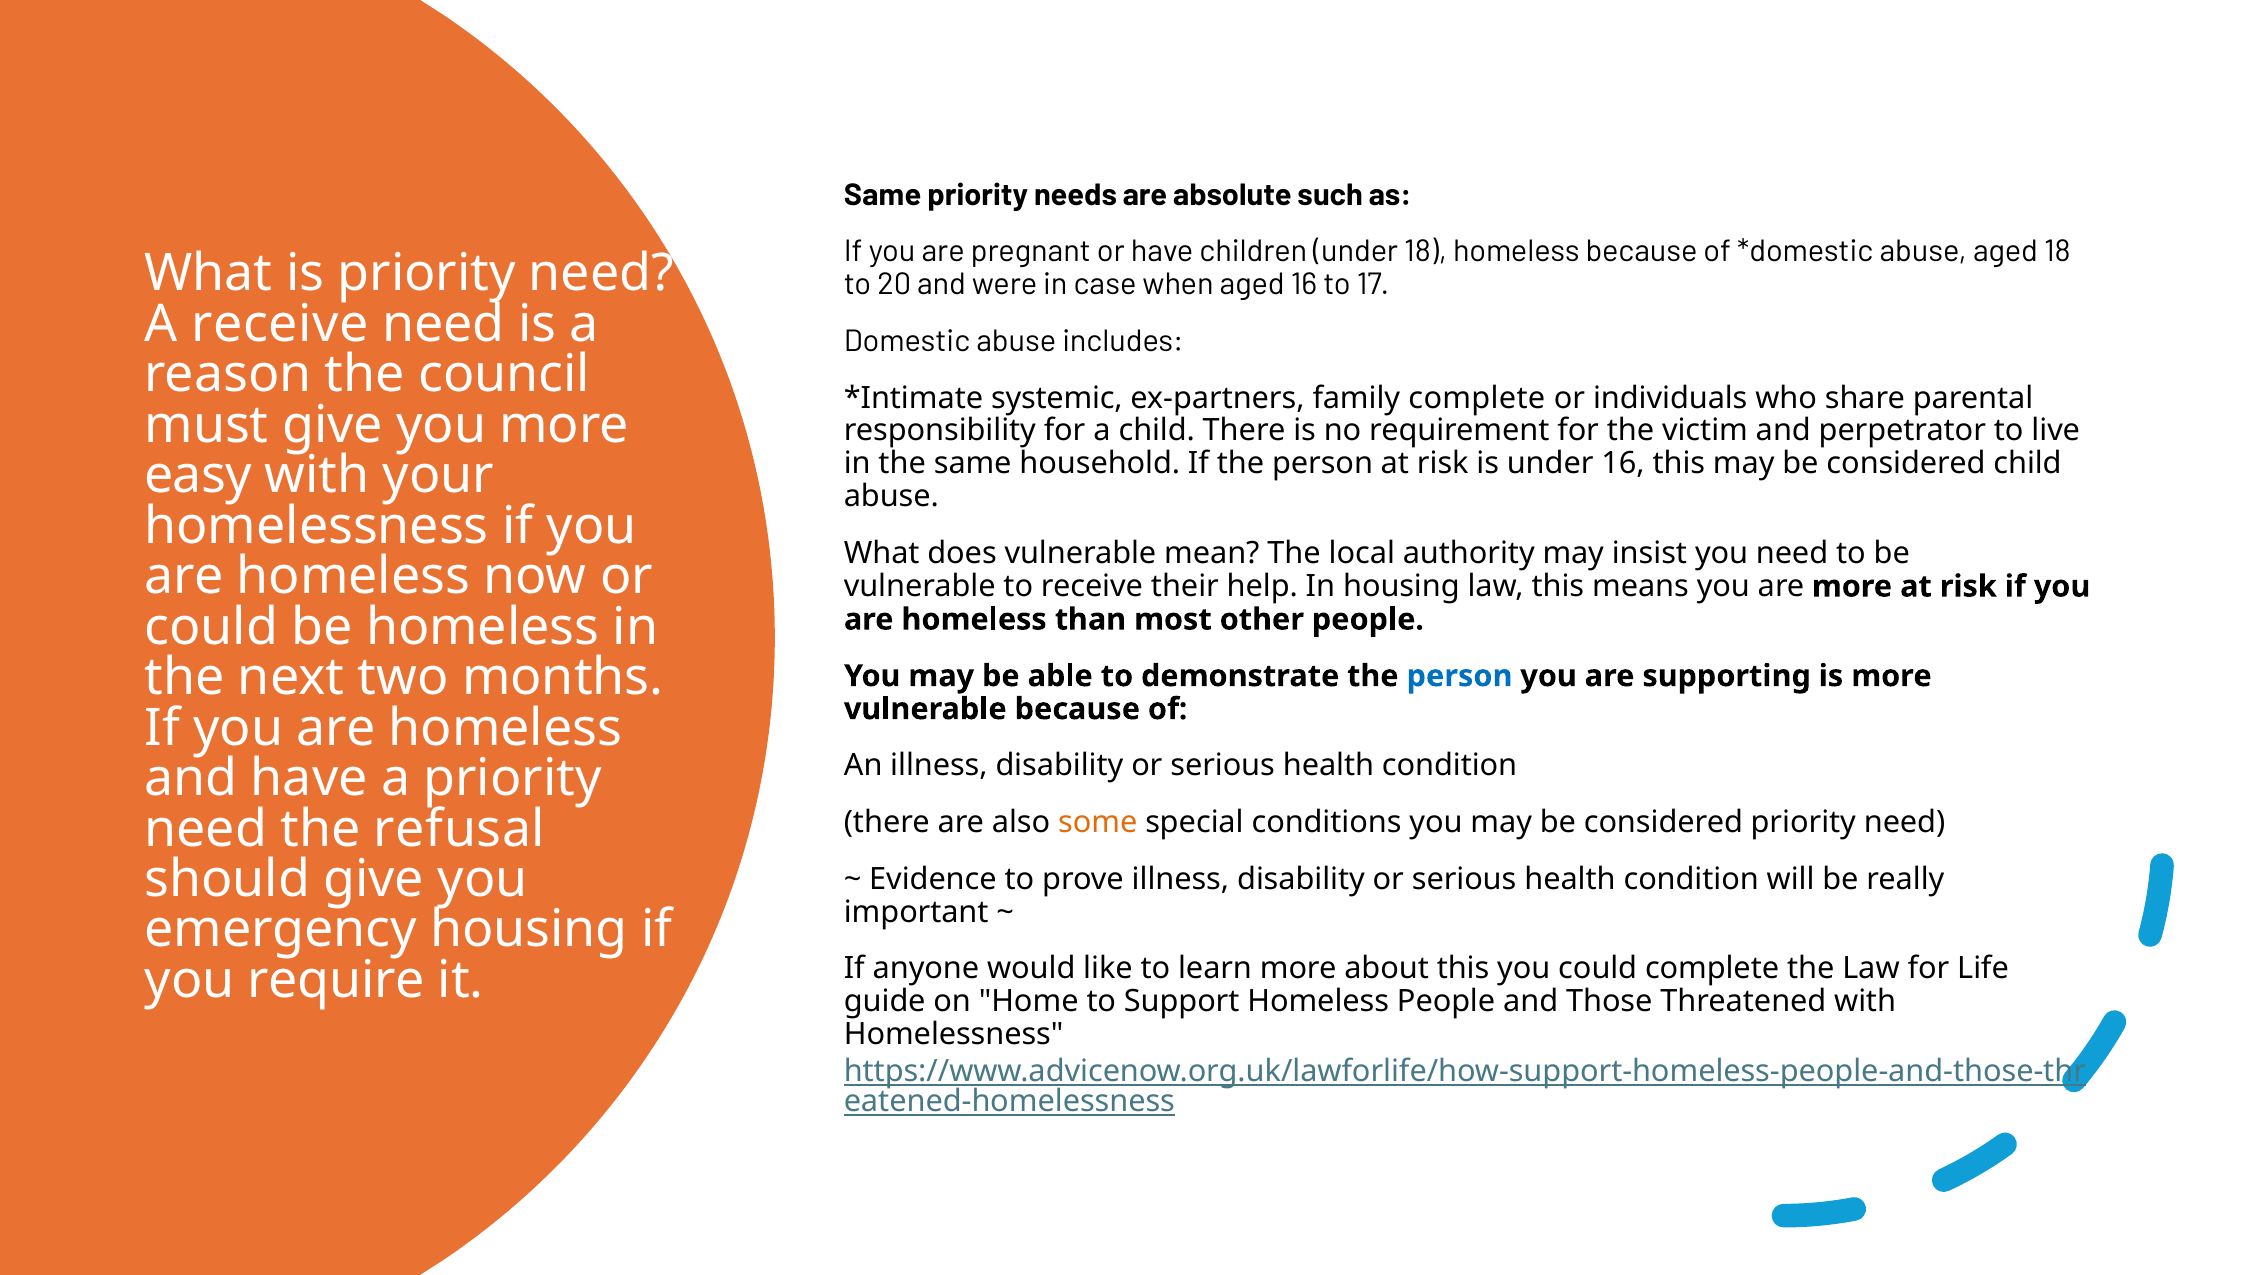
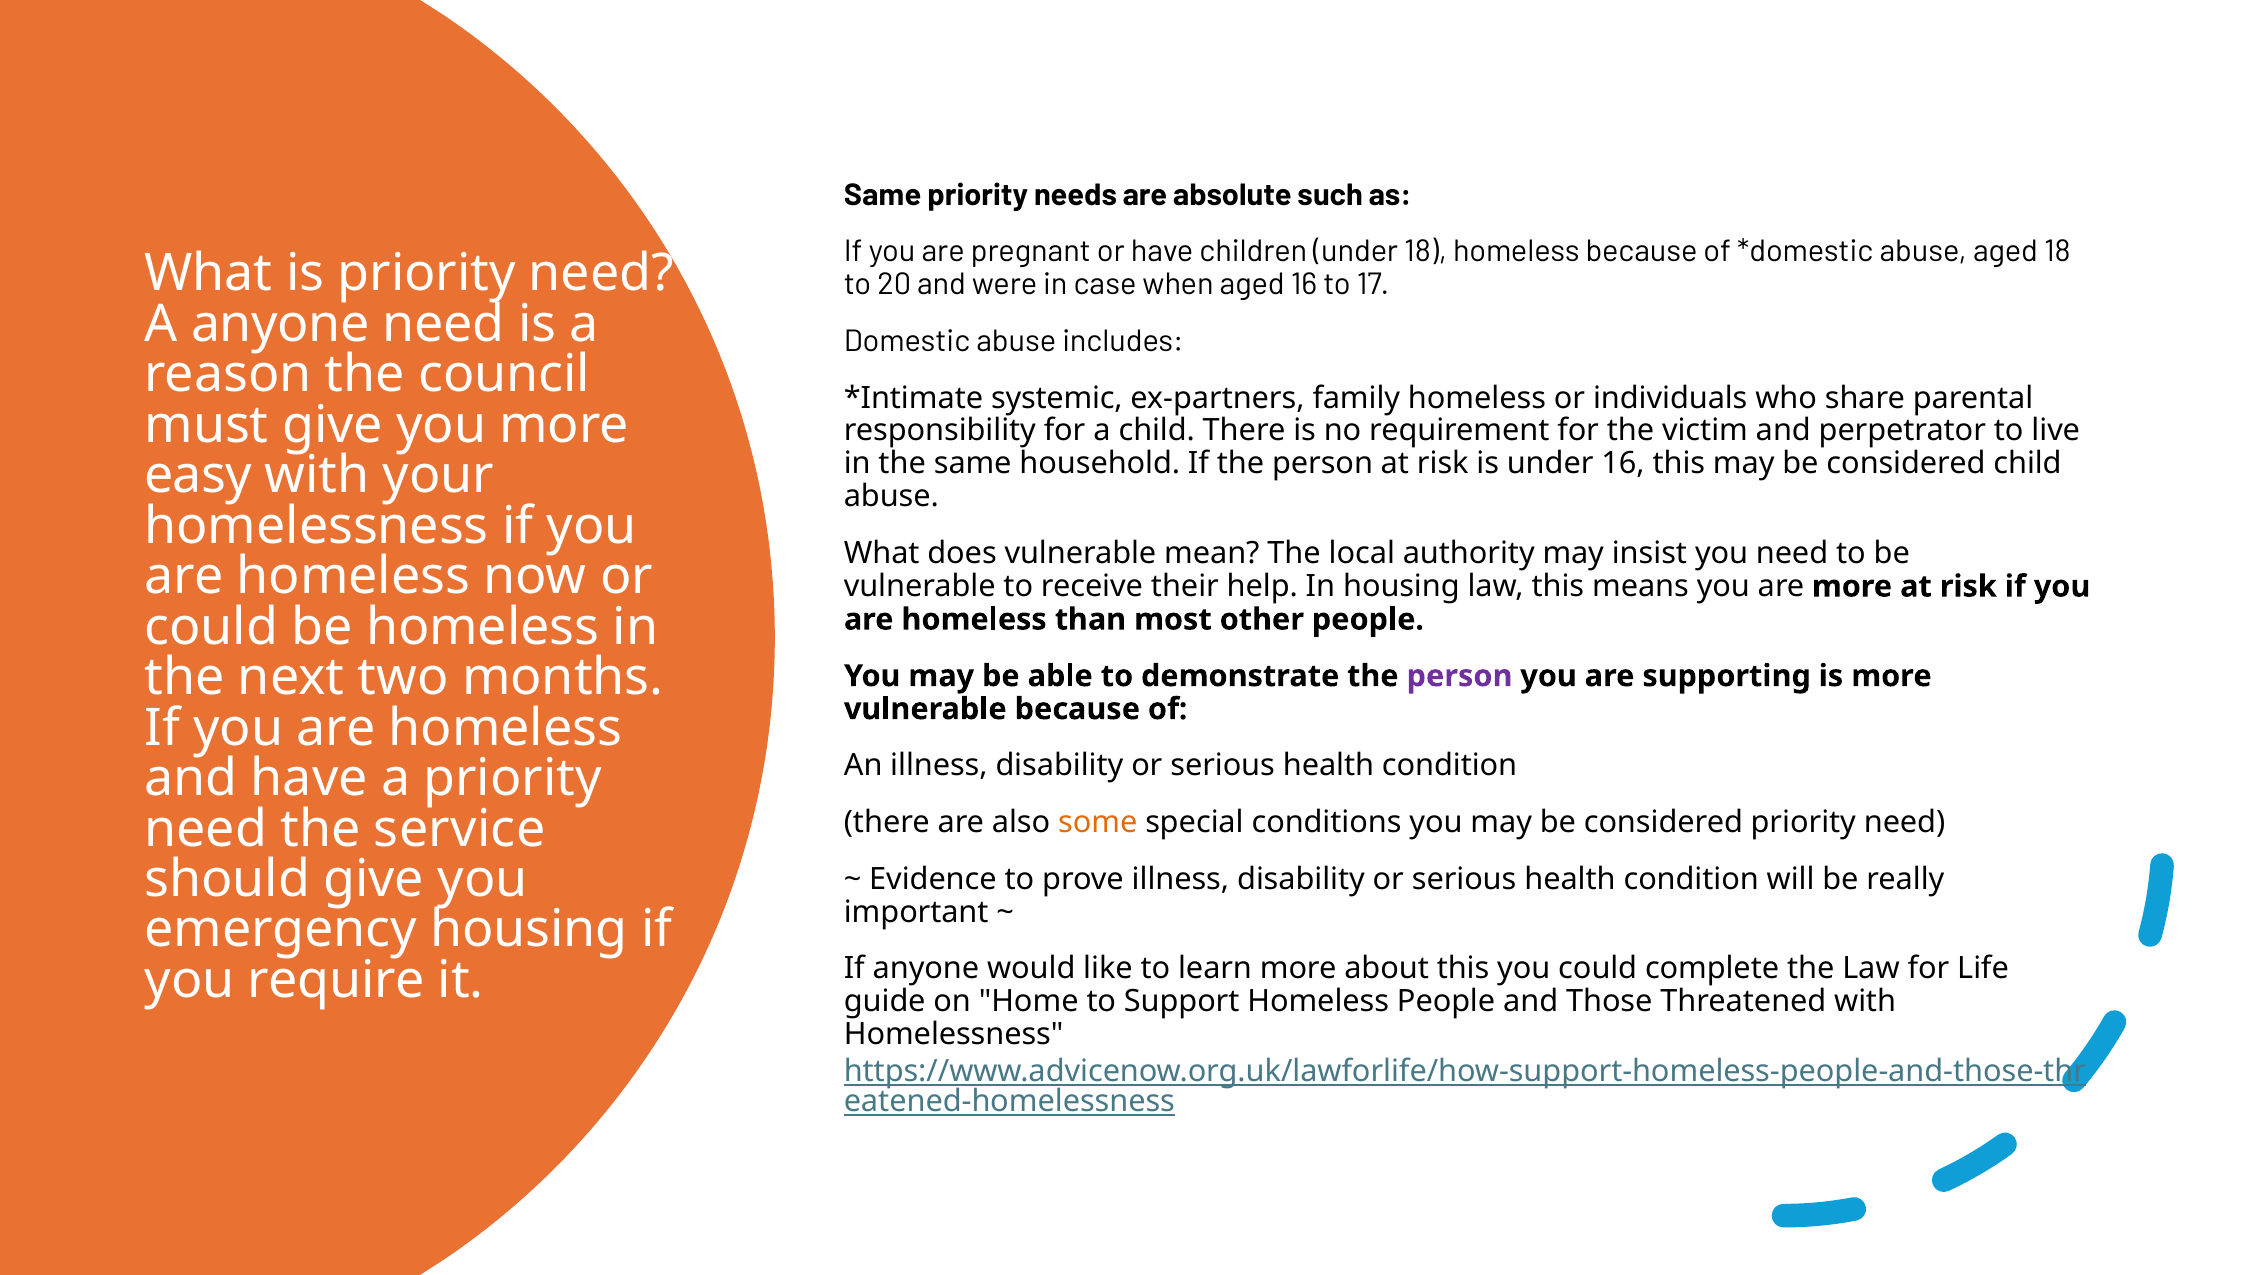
A receive: receive -> anyone (280, 324)
family complete: complete -> homeless (1477, 398)
person colour: blue -> purple (1460, 676)
refusal: refusal -> service (460, 829)
